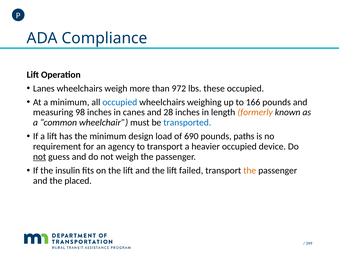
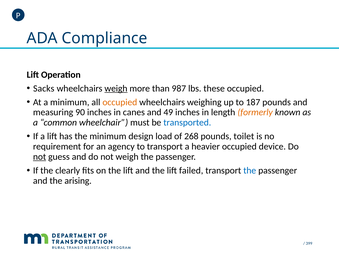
Lanes: Lanes -> Sacks (44, 88)
weigh underline: none -> present (116, 88)
972: 972 -> 987 (179, 88)
occupied colour: blue -> orange (120, 102)
166: 166 -> 187 (253, 102)
98: 98 -> 90 (80, 112)
28: 28 -> 49 (168, 112)
690: 690 -> 268 (191, 136)
paths: paths -> toilet (244, 136)
insulin: insulin -> clearly (68, 170)
the colour: orange -> blue (250, 170)
placed: placed -> arising (78, 180)
